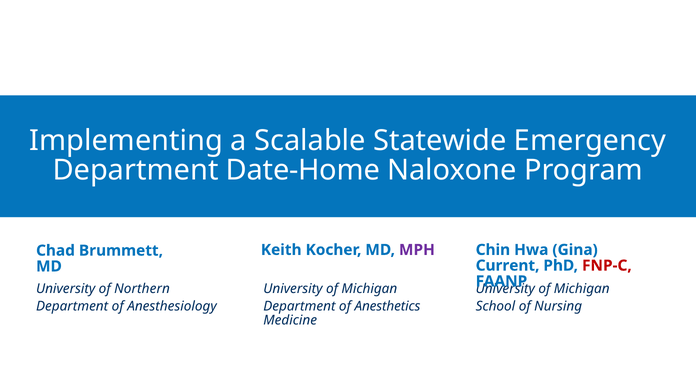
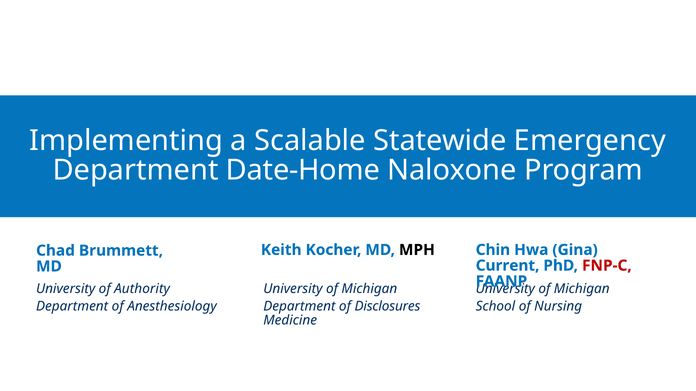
MPH colour: purple -> black (417, 250)
Northern: Northern -> Authority (142, 289)
Anesthetics: Anesthetics -> Disclosures (387, 307)
